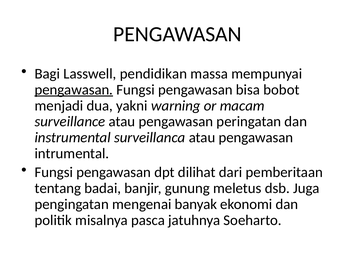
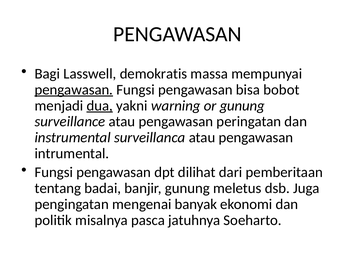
pendidikan: pendidikan -> demokratis (153, 74)
dua underline: none -> present (100, 106)
or macam: macam -> gunung (242, 106)
